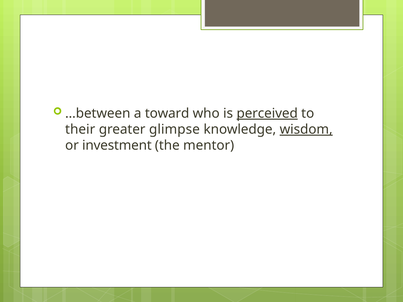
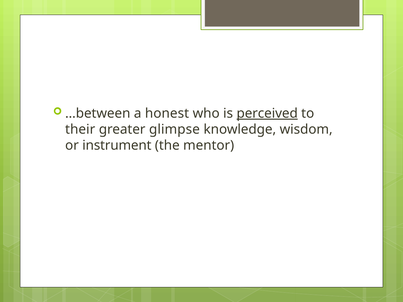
toward: toward -> honest (167, 113)
wisdom underline: present -> none (306, 130)
investment: investment -> instrument (117, 146)
